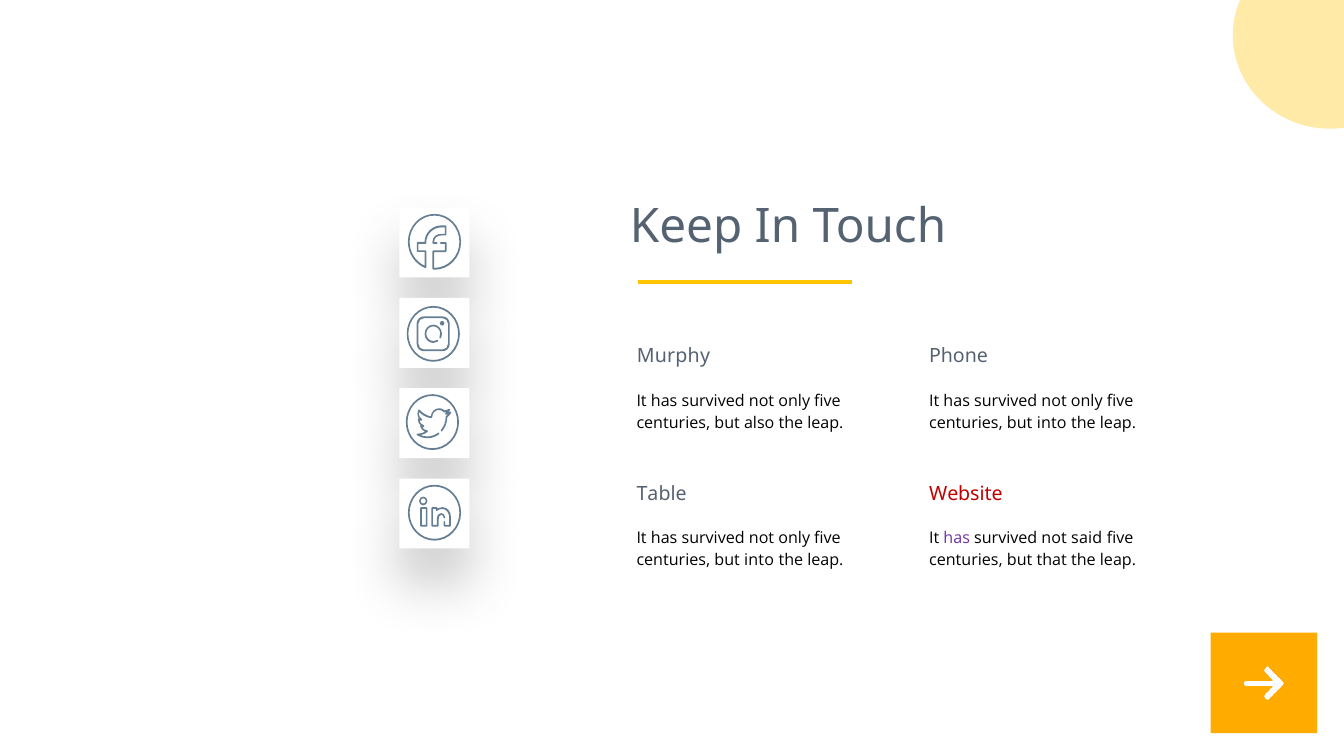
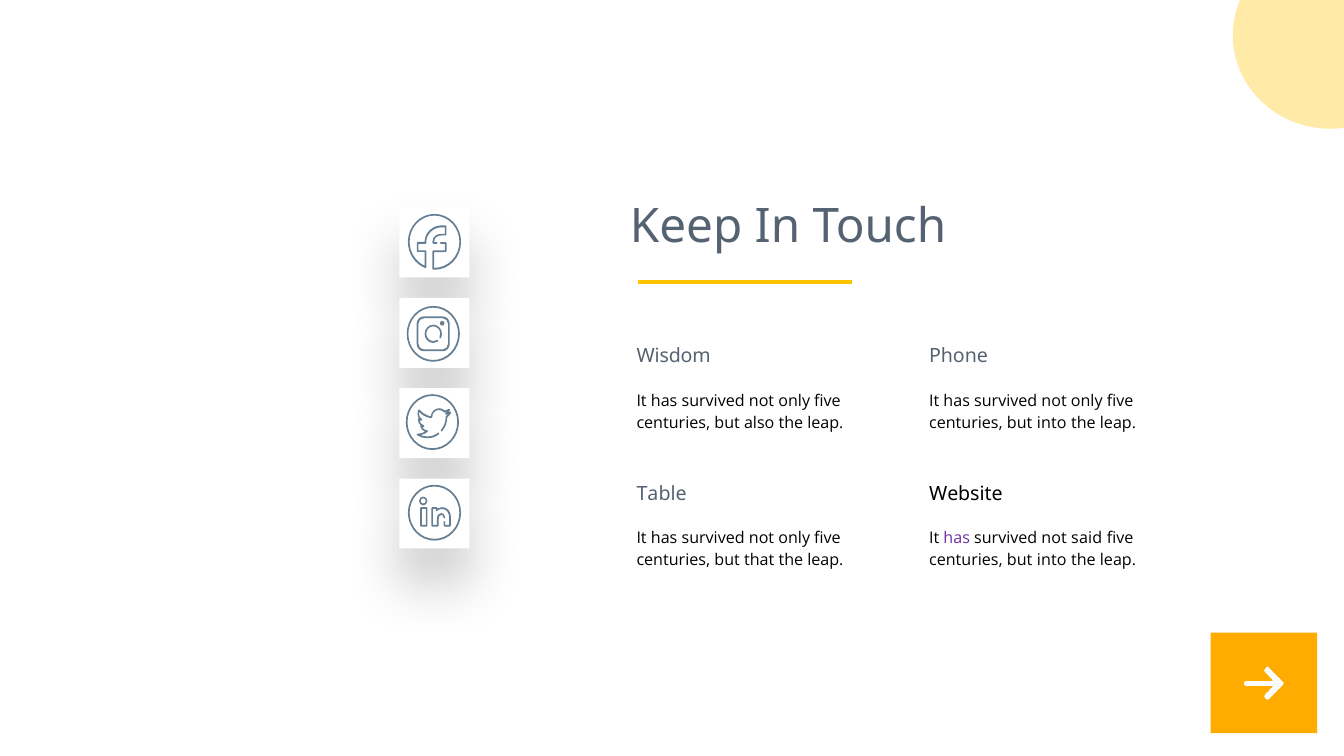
Murphy: Murphy -> Wisdom (674, 356)
Website colour: red -> black (966, 494)
into: into -> that (759, 560)
that: that -> into (1052, 560)
